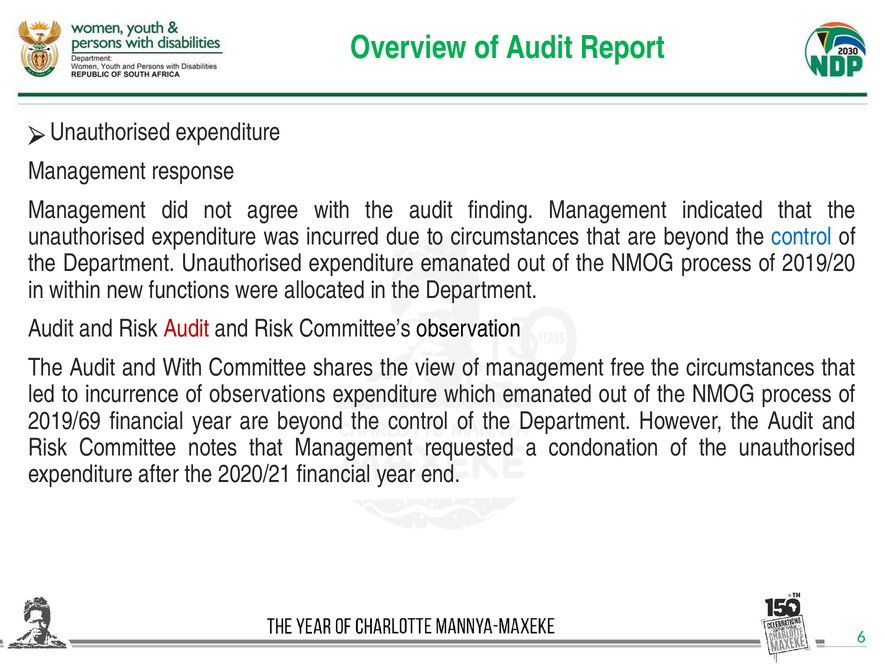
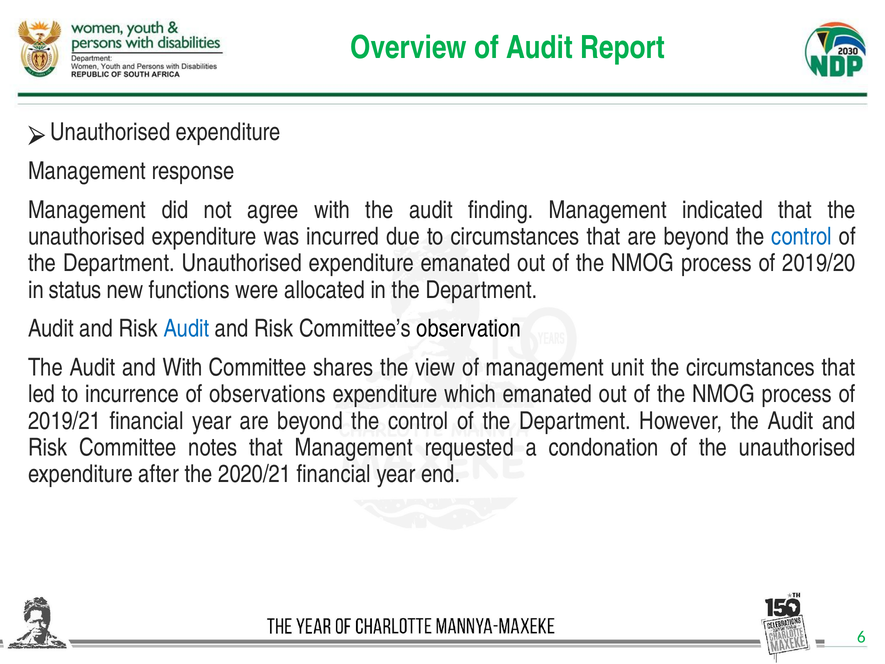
within: within -> status (75, 290)
Audit colour: red -> blue (186, 329)
free: free -> unit (627, 368)
2019/69: 2019/69 -> 2019/21 (65, 421)
